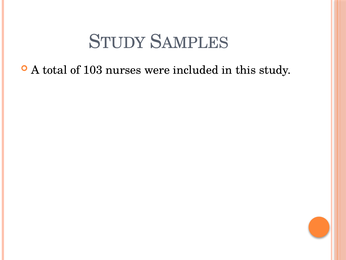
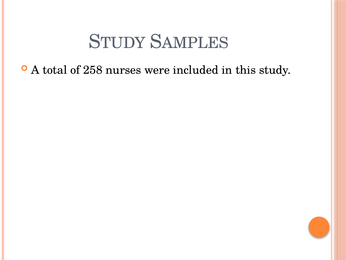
103: 103 -> 258 (93, 70)
